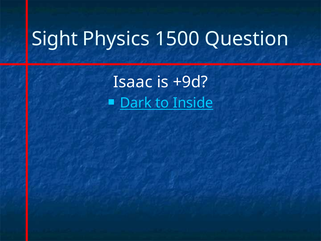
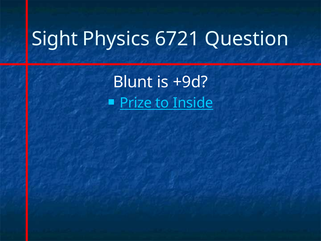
1500: 1500 -> 6721 (177, 39)
Isaac: Isaac -> Blunt (133, 82)
Dark: Dark -> Prize (136, 103)
